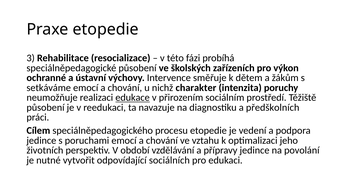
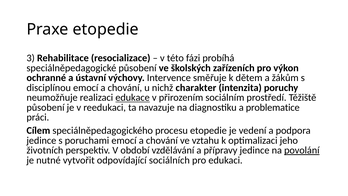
setkáváme: setkáváme -> disciplínou (49, 88)
předškolních: předškolních -> problematice (273, 107)
povolání underline: none -> present (302, 150)
